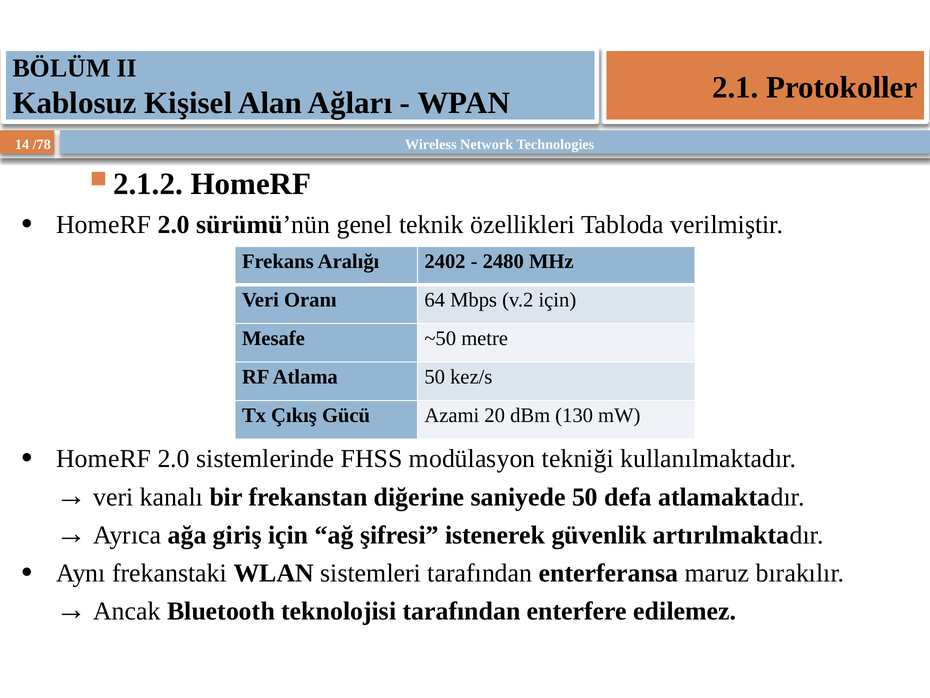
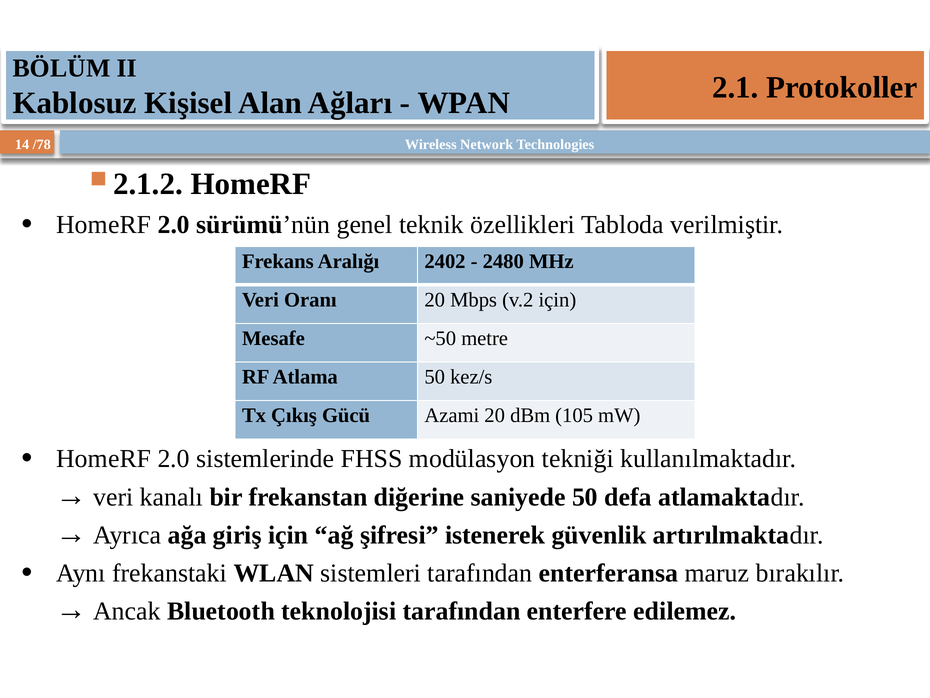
Oranı 64: 64 -> 20 (435, 300)
130: 130 -> 105 (574, 415)
